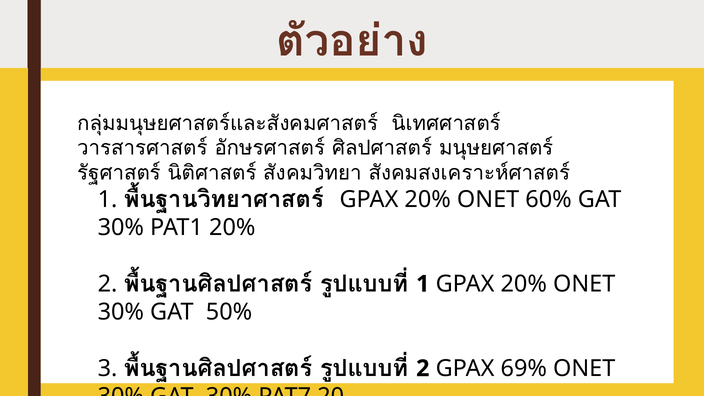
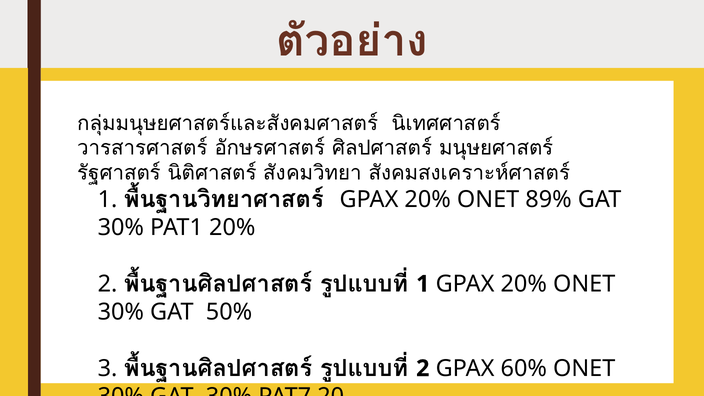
60%: 60% -> 89% (549, 199)
69%: 69% -> 60% (524, 368)
